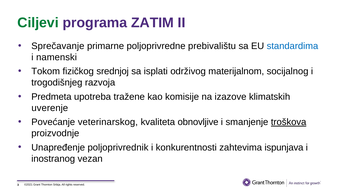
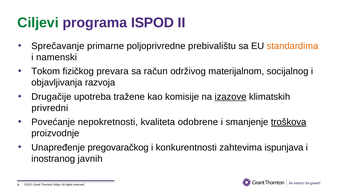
ZATIM: ZATIM -> ISPOD (153, 23)
standardima colour: blue -> orange (292, 46)
srednjoj: srednjoj -> prevara (113, 71)
isplati: isplati -> račun (156, 71)
trogodišnjeg: trogodišnjeg -> objavljivanja (57, 82)
Predmeta: Predmeta -> Drugačije (51, 96)
izazove underline: none -> present (231, 96)
uverenje: uverenje -> privredni (50, 108)
veterinarskog: veterinarskog -> nepokretnosti (108, 122)
obnovljive: obnovljive -> odobrene (198, 122)
poljoprivrednik: poljoprivrednik -> pregovaračkog (118, 147)
vezan: vezan -> javnih (90, 158)
